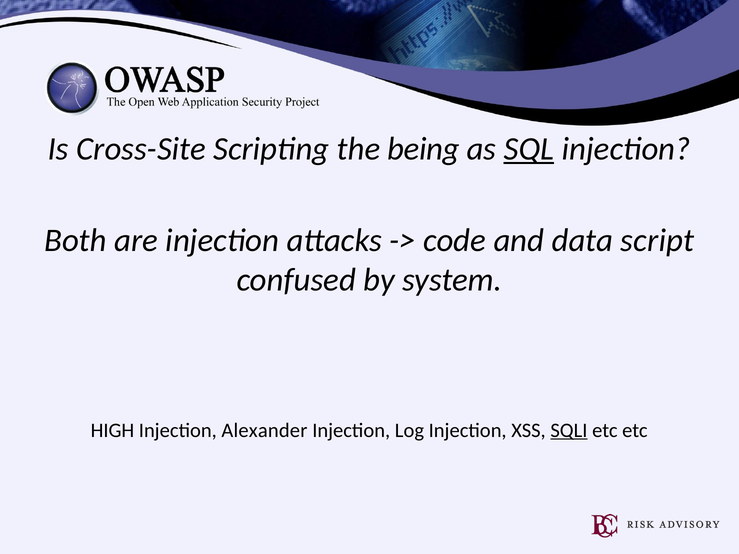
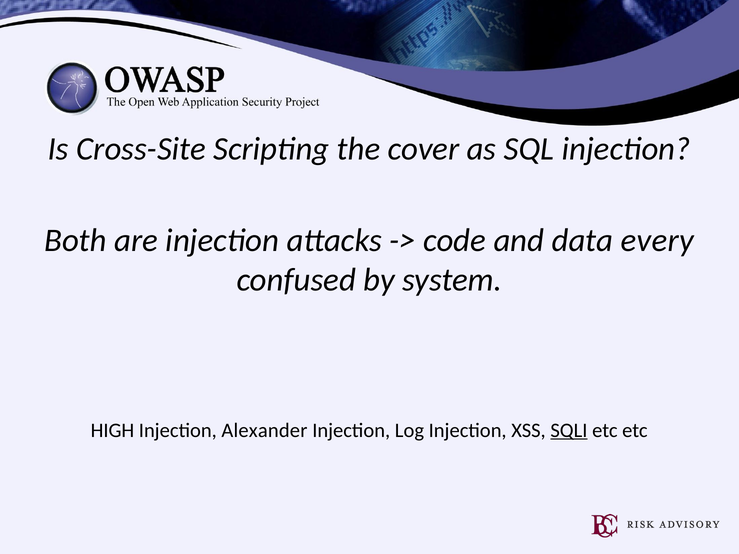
being: being -> cover (424, 149)
SQL underline: present -> none (529, 149)
script: script -> every (657, 241)
